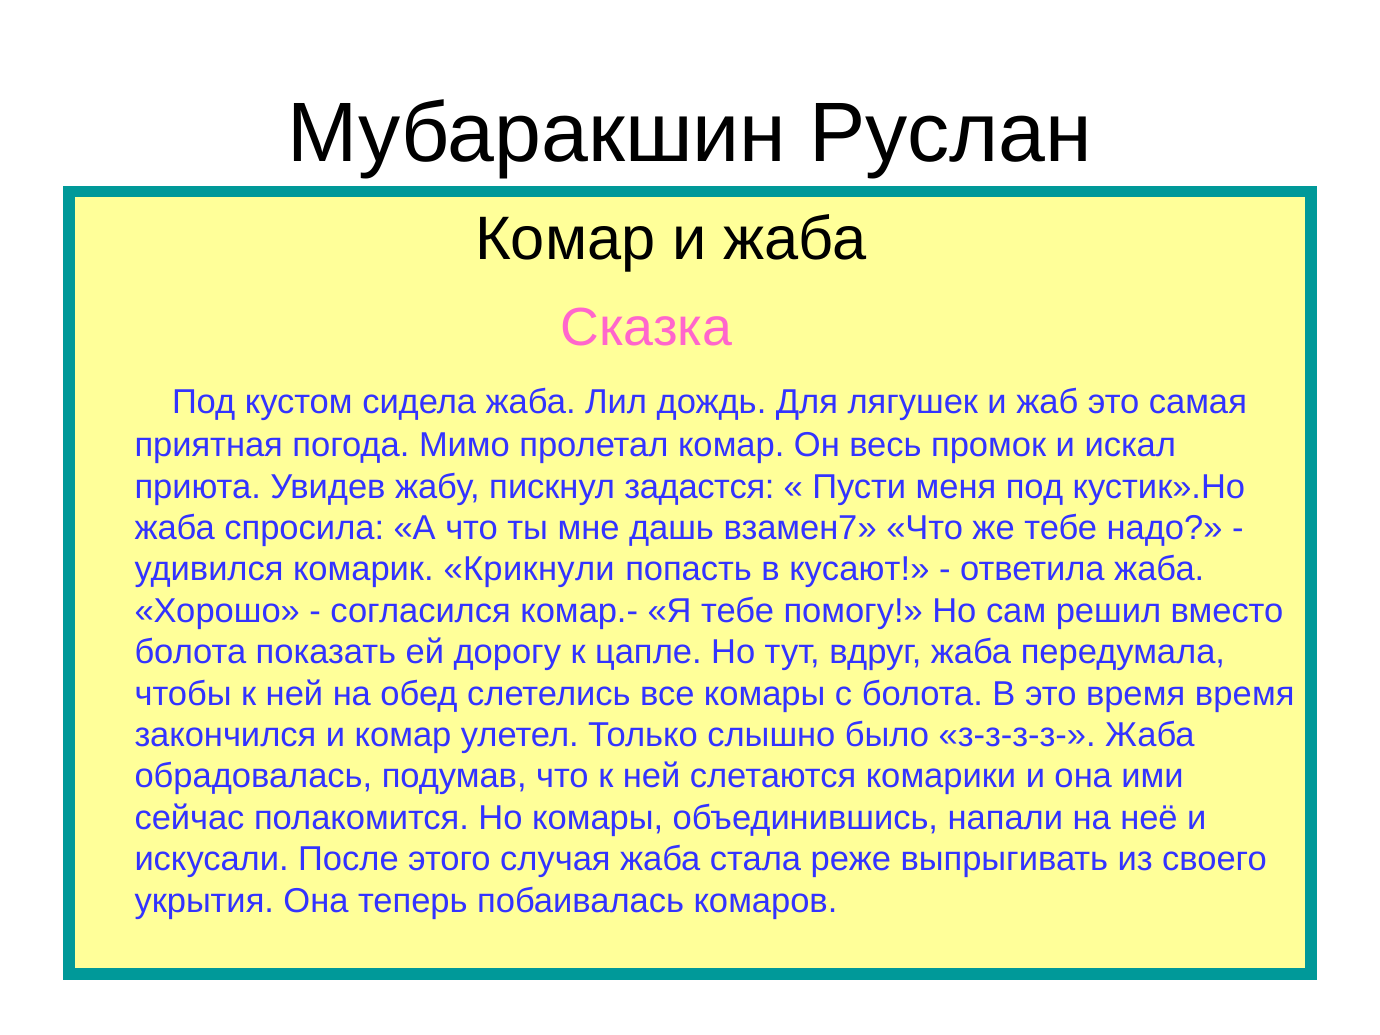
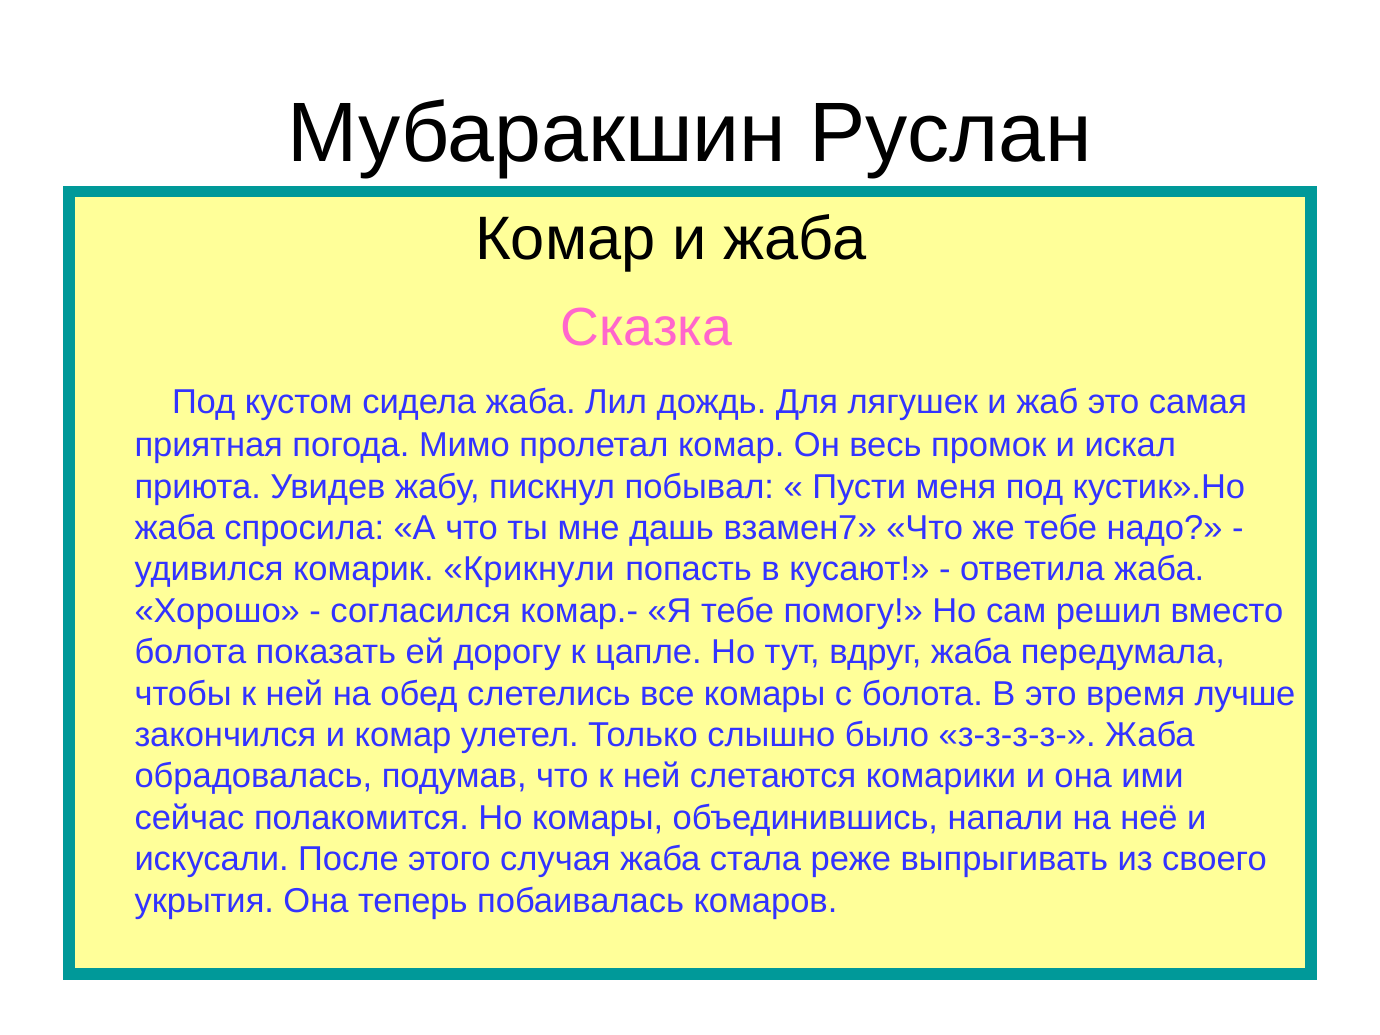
задастся: задастся -> побывал (699, 487)
время время: время -> лучше (1245, 694)
